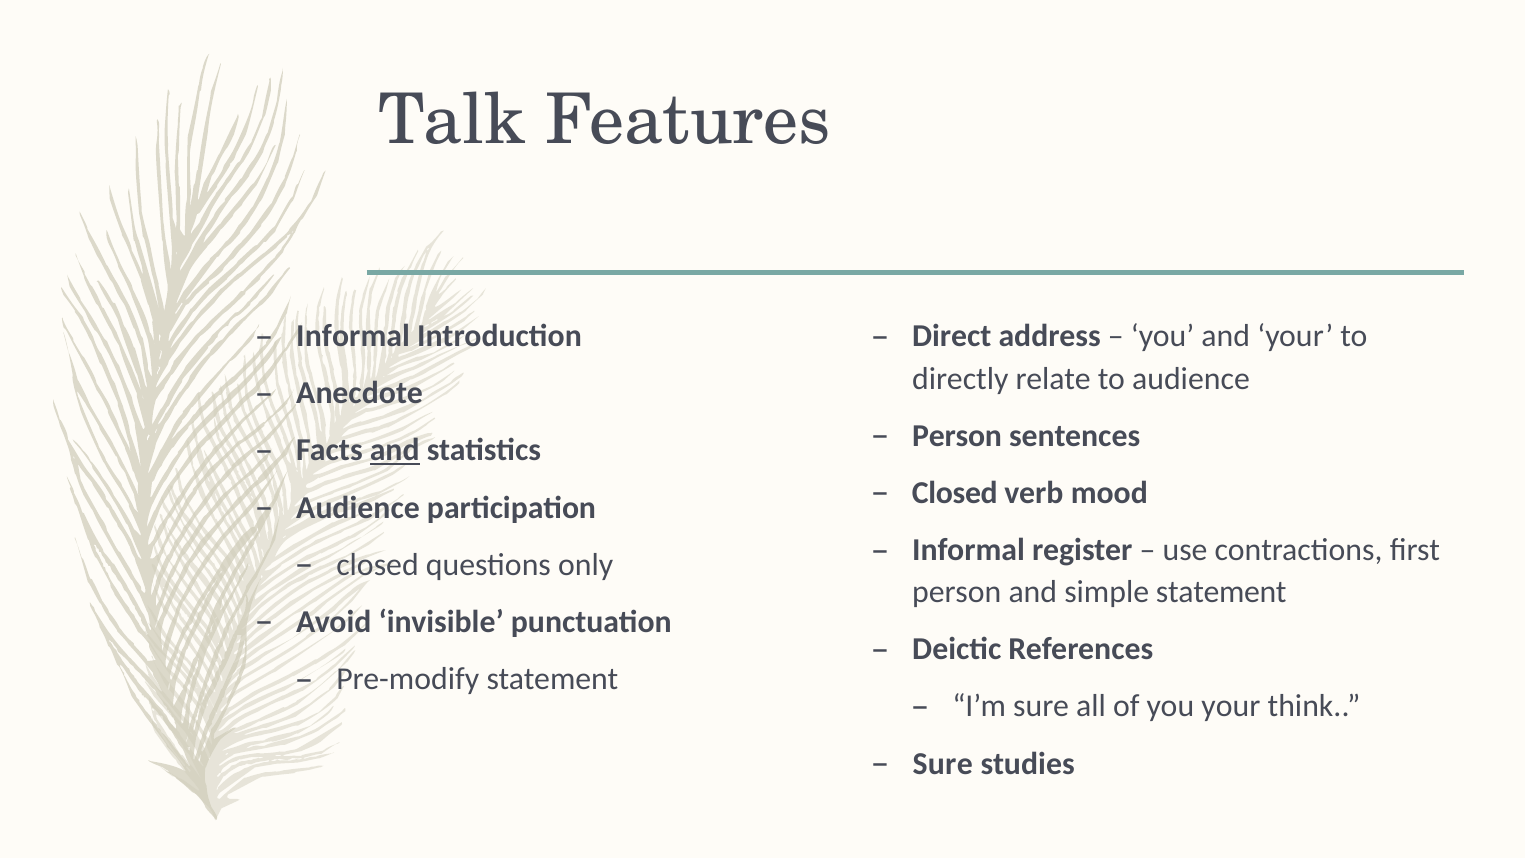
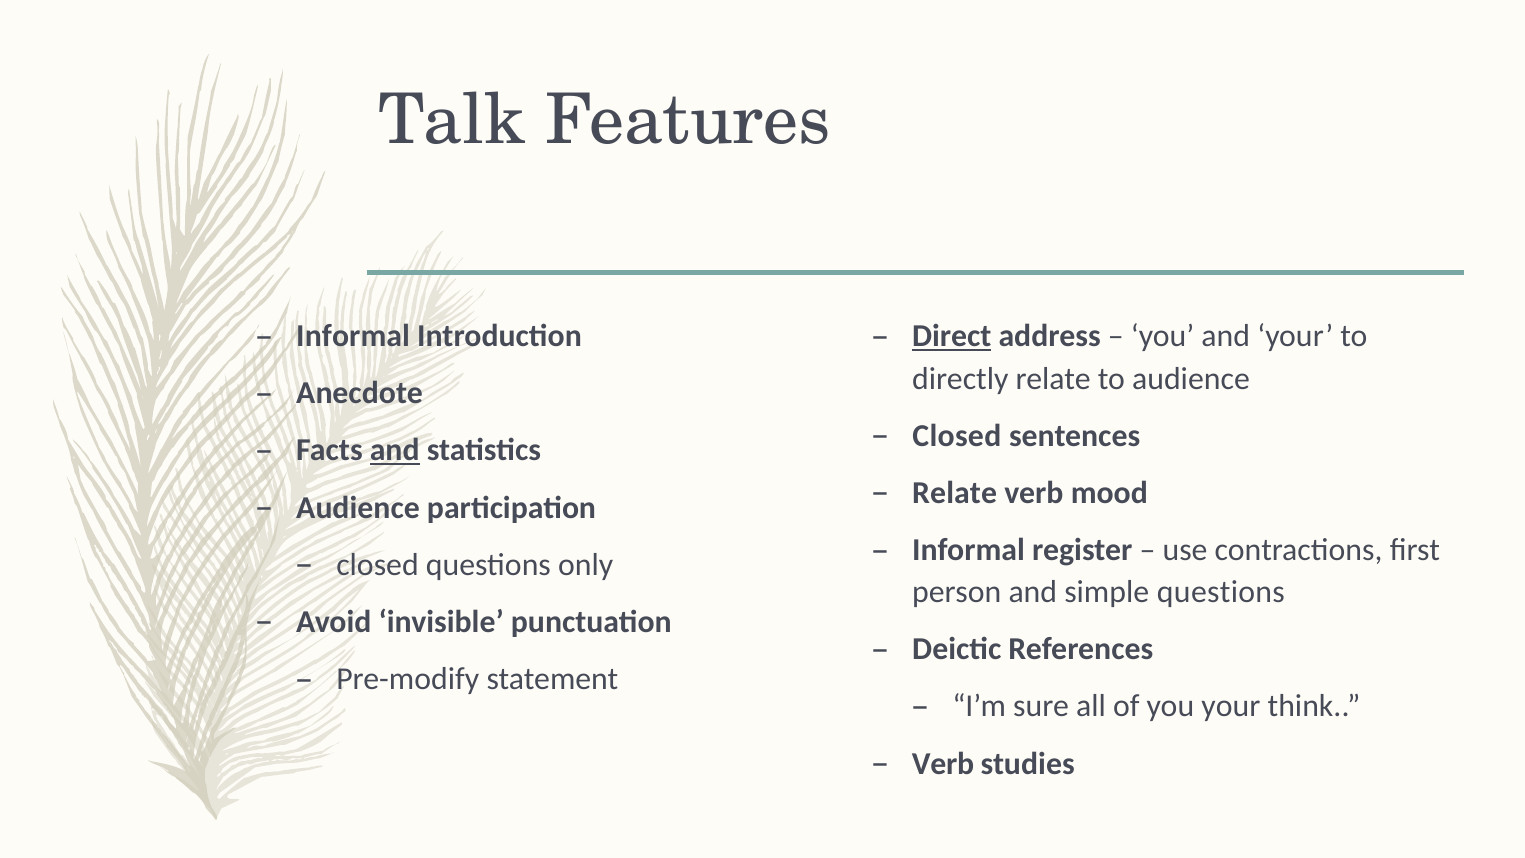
Direct underline: none -> present (952, 336)
Person: Person -> Closed (957, 436)
Closed: Closed -> Relate (955, 493)
simple statement: statement -> questions (1221, 592)
Sure: Sure -> Verb (943, 763)
